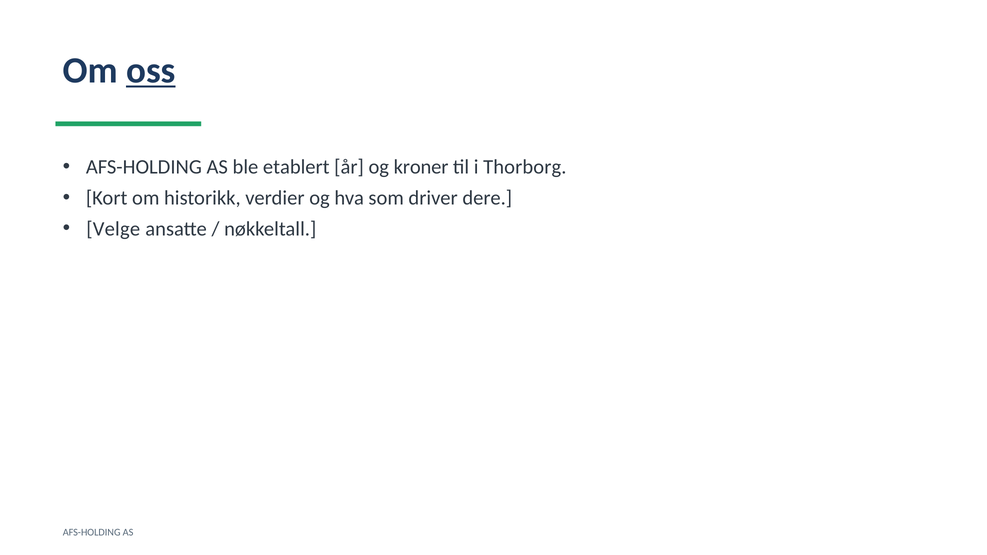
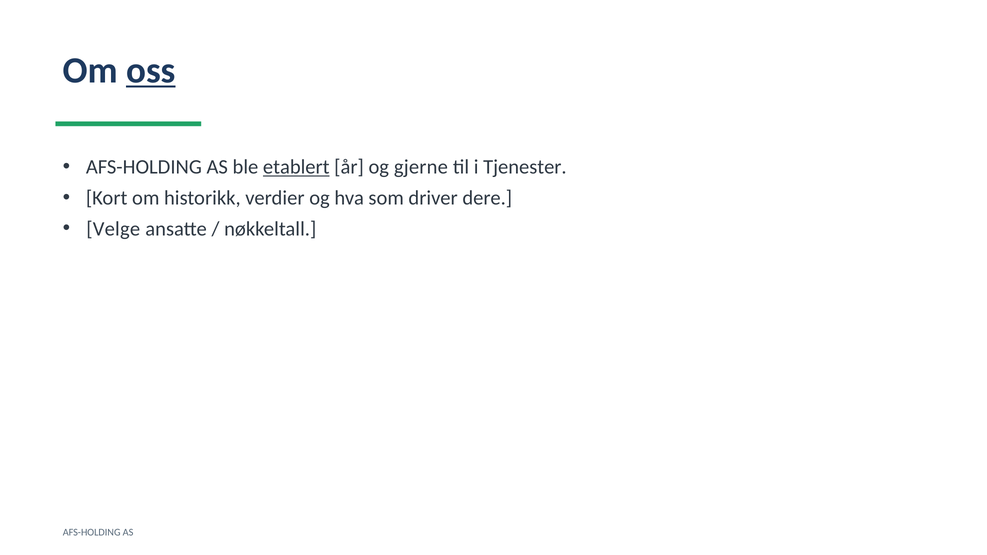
etablert underline: none -> present (296, 167)
kroner: kroner -> gjerne (421, 167)
Thorborg: Thorborg -> Tjenester (525, 167)
